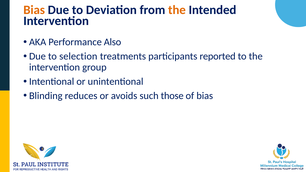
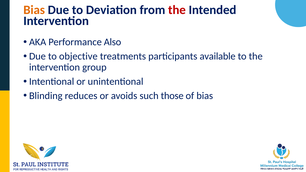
the colour: orange -> red (177, 10)
selection: selection -> objective (78, 56)
reported: reported -> available (218, 56)
